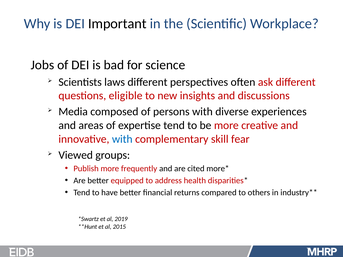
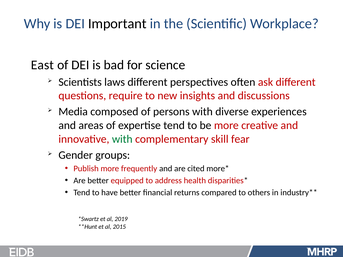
Jobs: Jobs -> East (42, 65)
eligible: eligible -> require (126, 96)
with colour: blue -> green (122, 139)
Viewed: Viewed -> Gender (76, 155)
